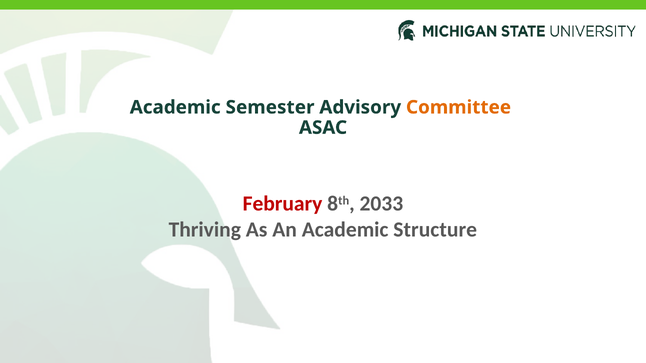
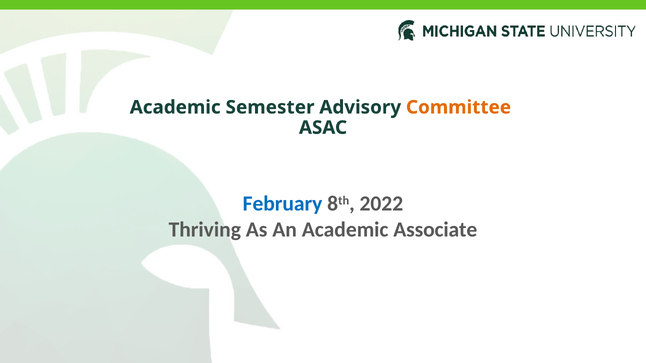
February colour: red -> blue (283, 204)
2033: 2033 -> 2022 (381, 204)
Structure: Structure -> Associate (435, 230)
